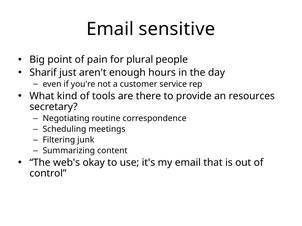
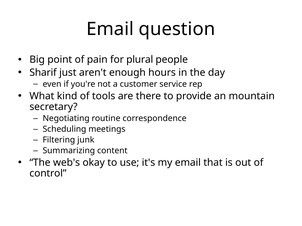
sensitive: sensitive -> question (177, 29)
resources: resources -> mountain (252, 96)
